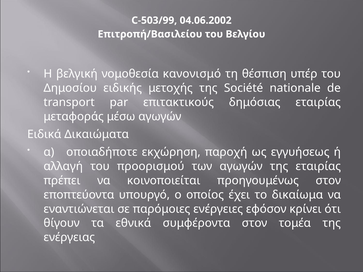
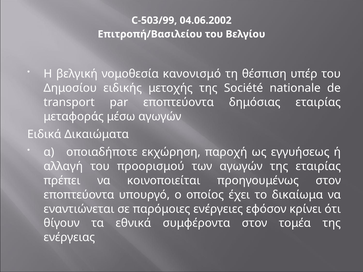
par επιτακτικούς: επιτακτικούς -> εποπτεύοντα (179, 102)
